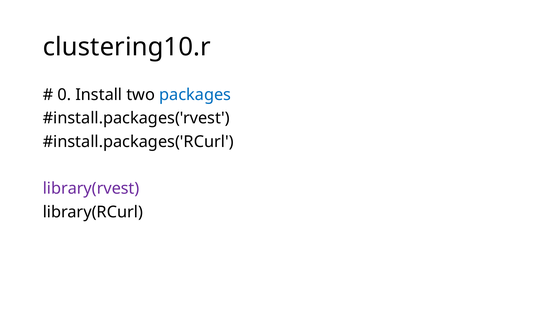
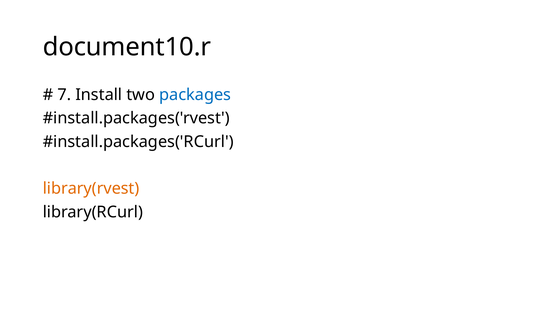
clustering10.r: clustering10.r -> document10.r (127, 47)
0: 0 -> 7 (64, 95)
library(rvest colour: purple -> orange (91, 189)
